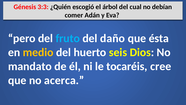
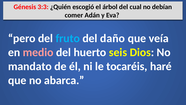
ésta: ésta -> veía (159, 38)
medio colour: yellow -> pink (38, 52)
cree: cree -> haré (161, 66)
acerca: acerca -> abarca (64, 80)
